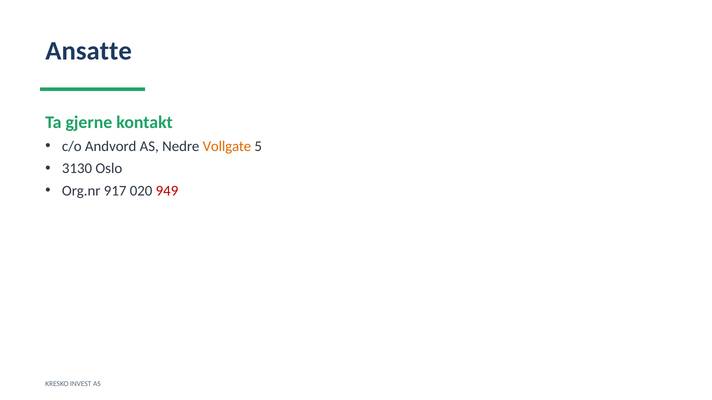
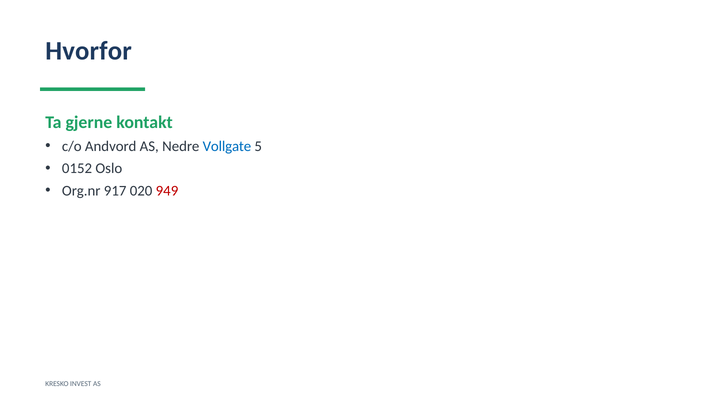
Ansatte: Ansatte -> Hvorfor (89, 51)
Vollgate colour: orange -> blue (227, 146)
3130: 3130 -> 0152 (77, 169)
